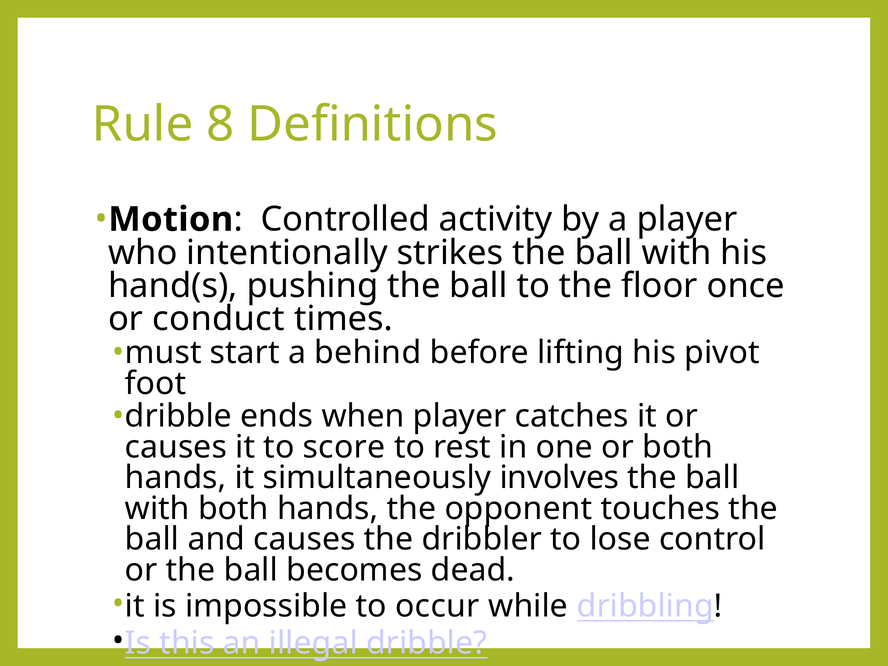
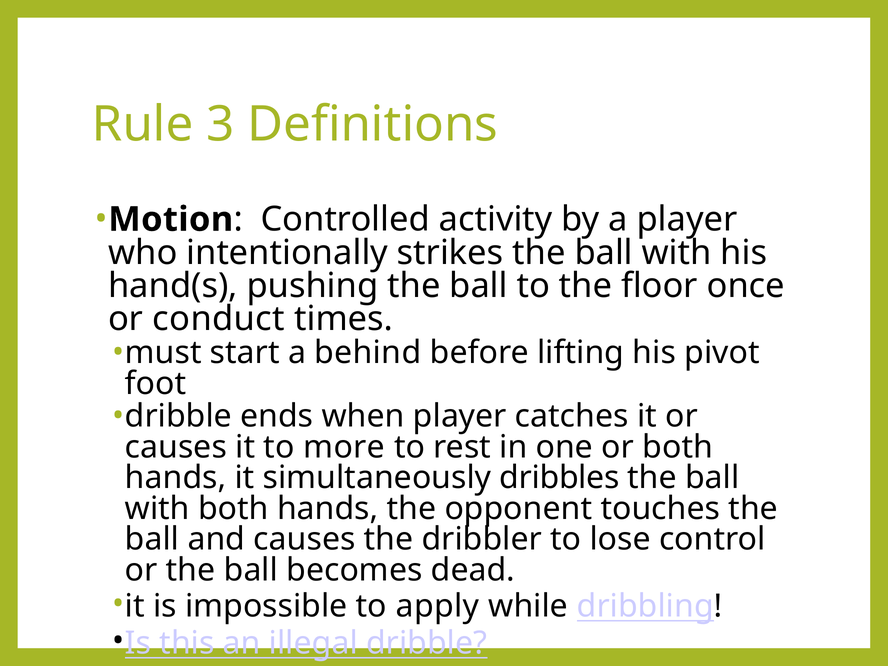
8: 8 -> 3 (220, 125)
score: score -> more (344, 447)
involves: involves -> dribbles (559, 478)
occur: occur -> apply (437, 606)
